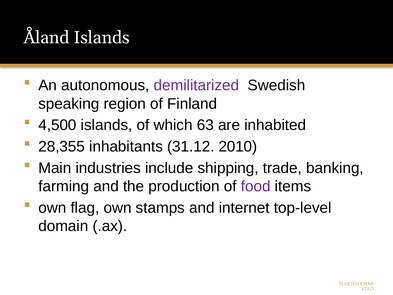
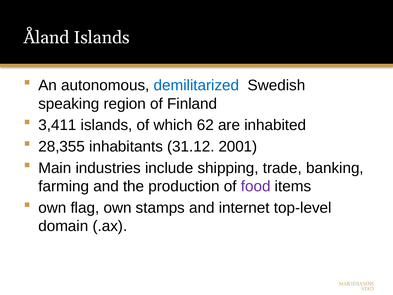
demilitarized colour: purple -> blue (196, 85)
4,500: 4,500 -> 3,411 (57, 125)
63: 63 -> 62 (205, 125)
2010: 2010 -> 2001 (238, 146)
